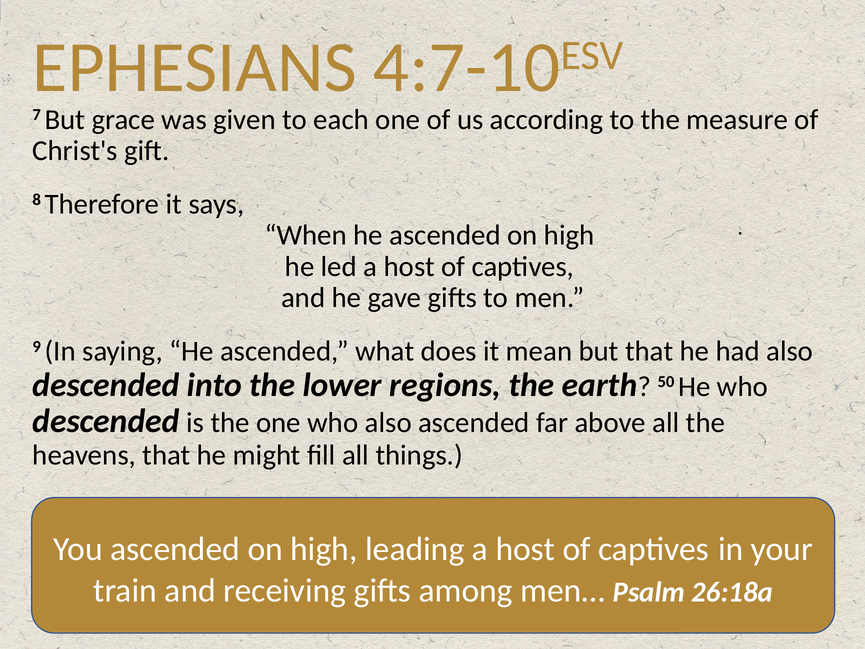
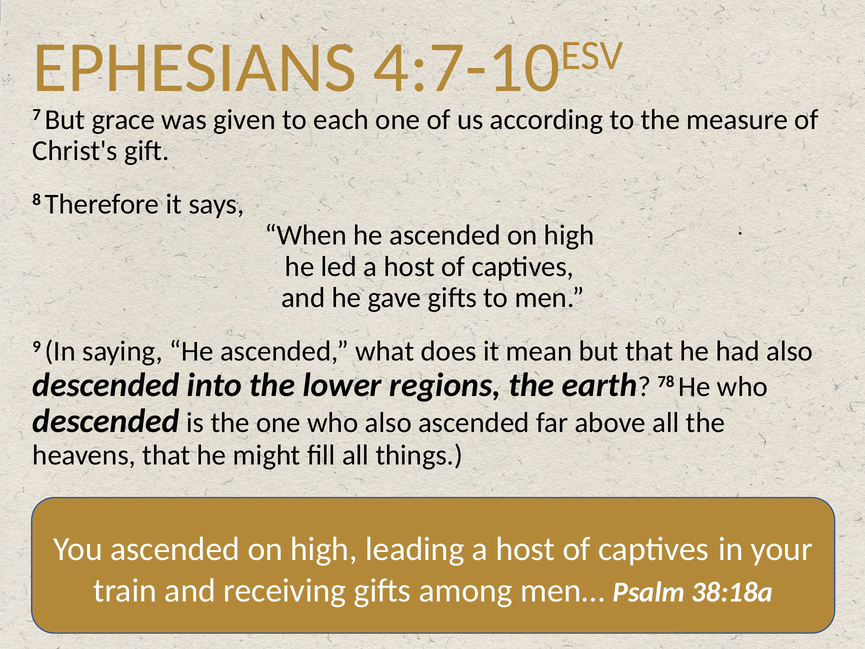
50: 50 -> 78 (666, 382)
26:18a: 26:18a -> 38:18a (732, 592)
